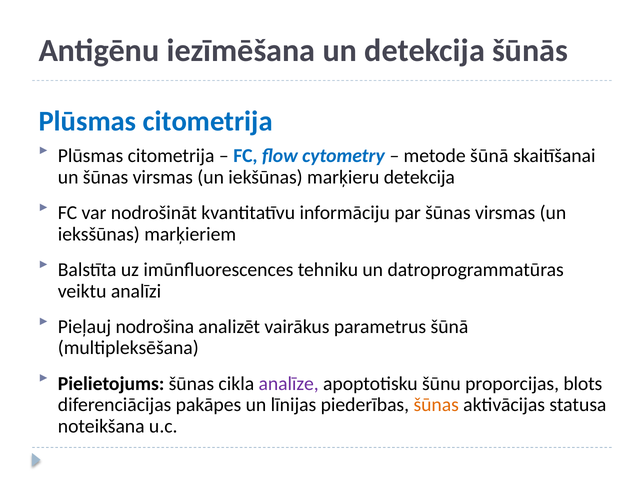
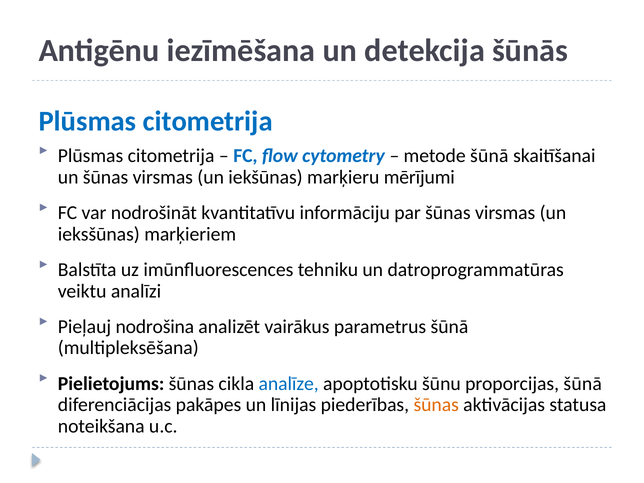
marķieru detekcija: detekcija -> mērījumi (419, 177)
analīze colour: purple -> blue (289, 384)
proporcijas blots: blots -> šūnā (583, 384)
